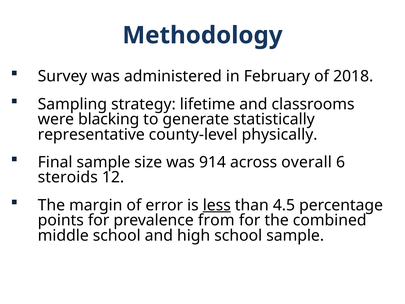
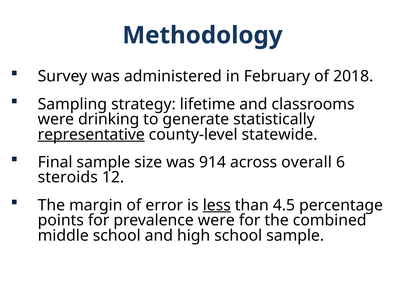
blacking: blacking -> drinking (109, 119)
representative underline: none -> present (91, 134)
physically: physically -> statewide (280, 134)
prevalence from: from -> were (216, 220)
